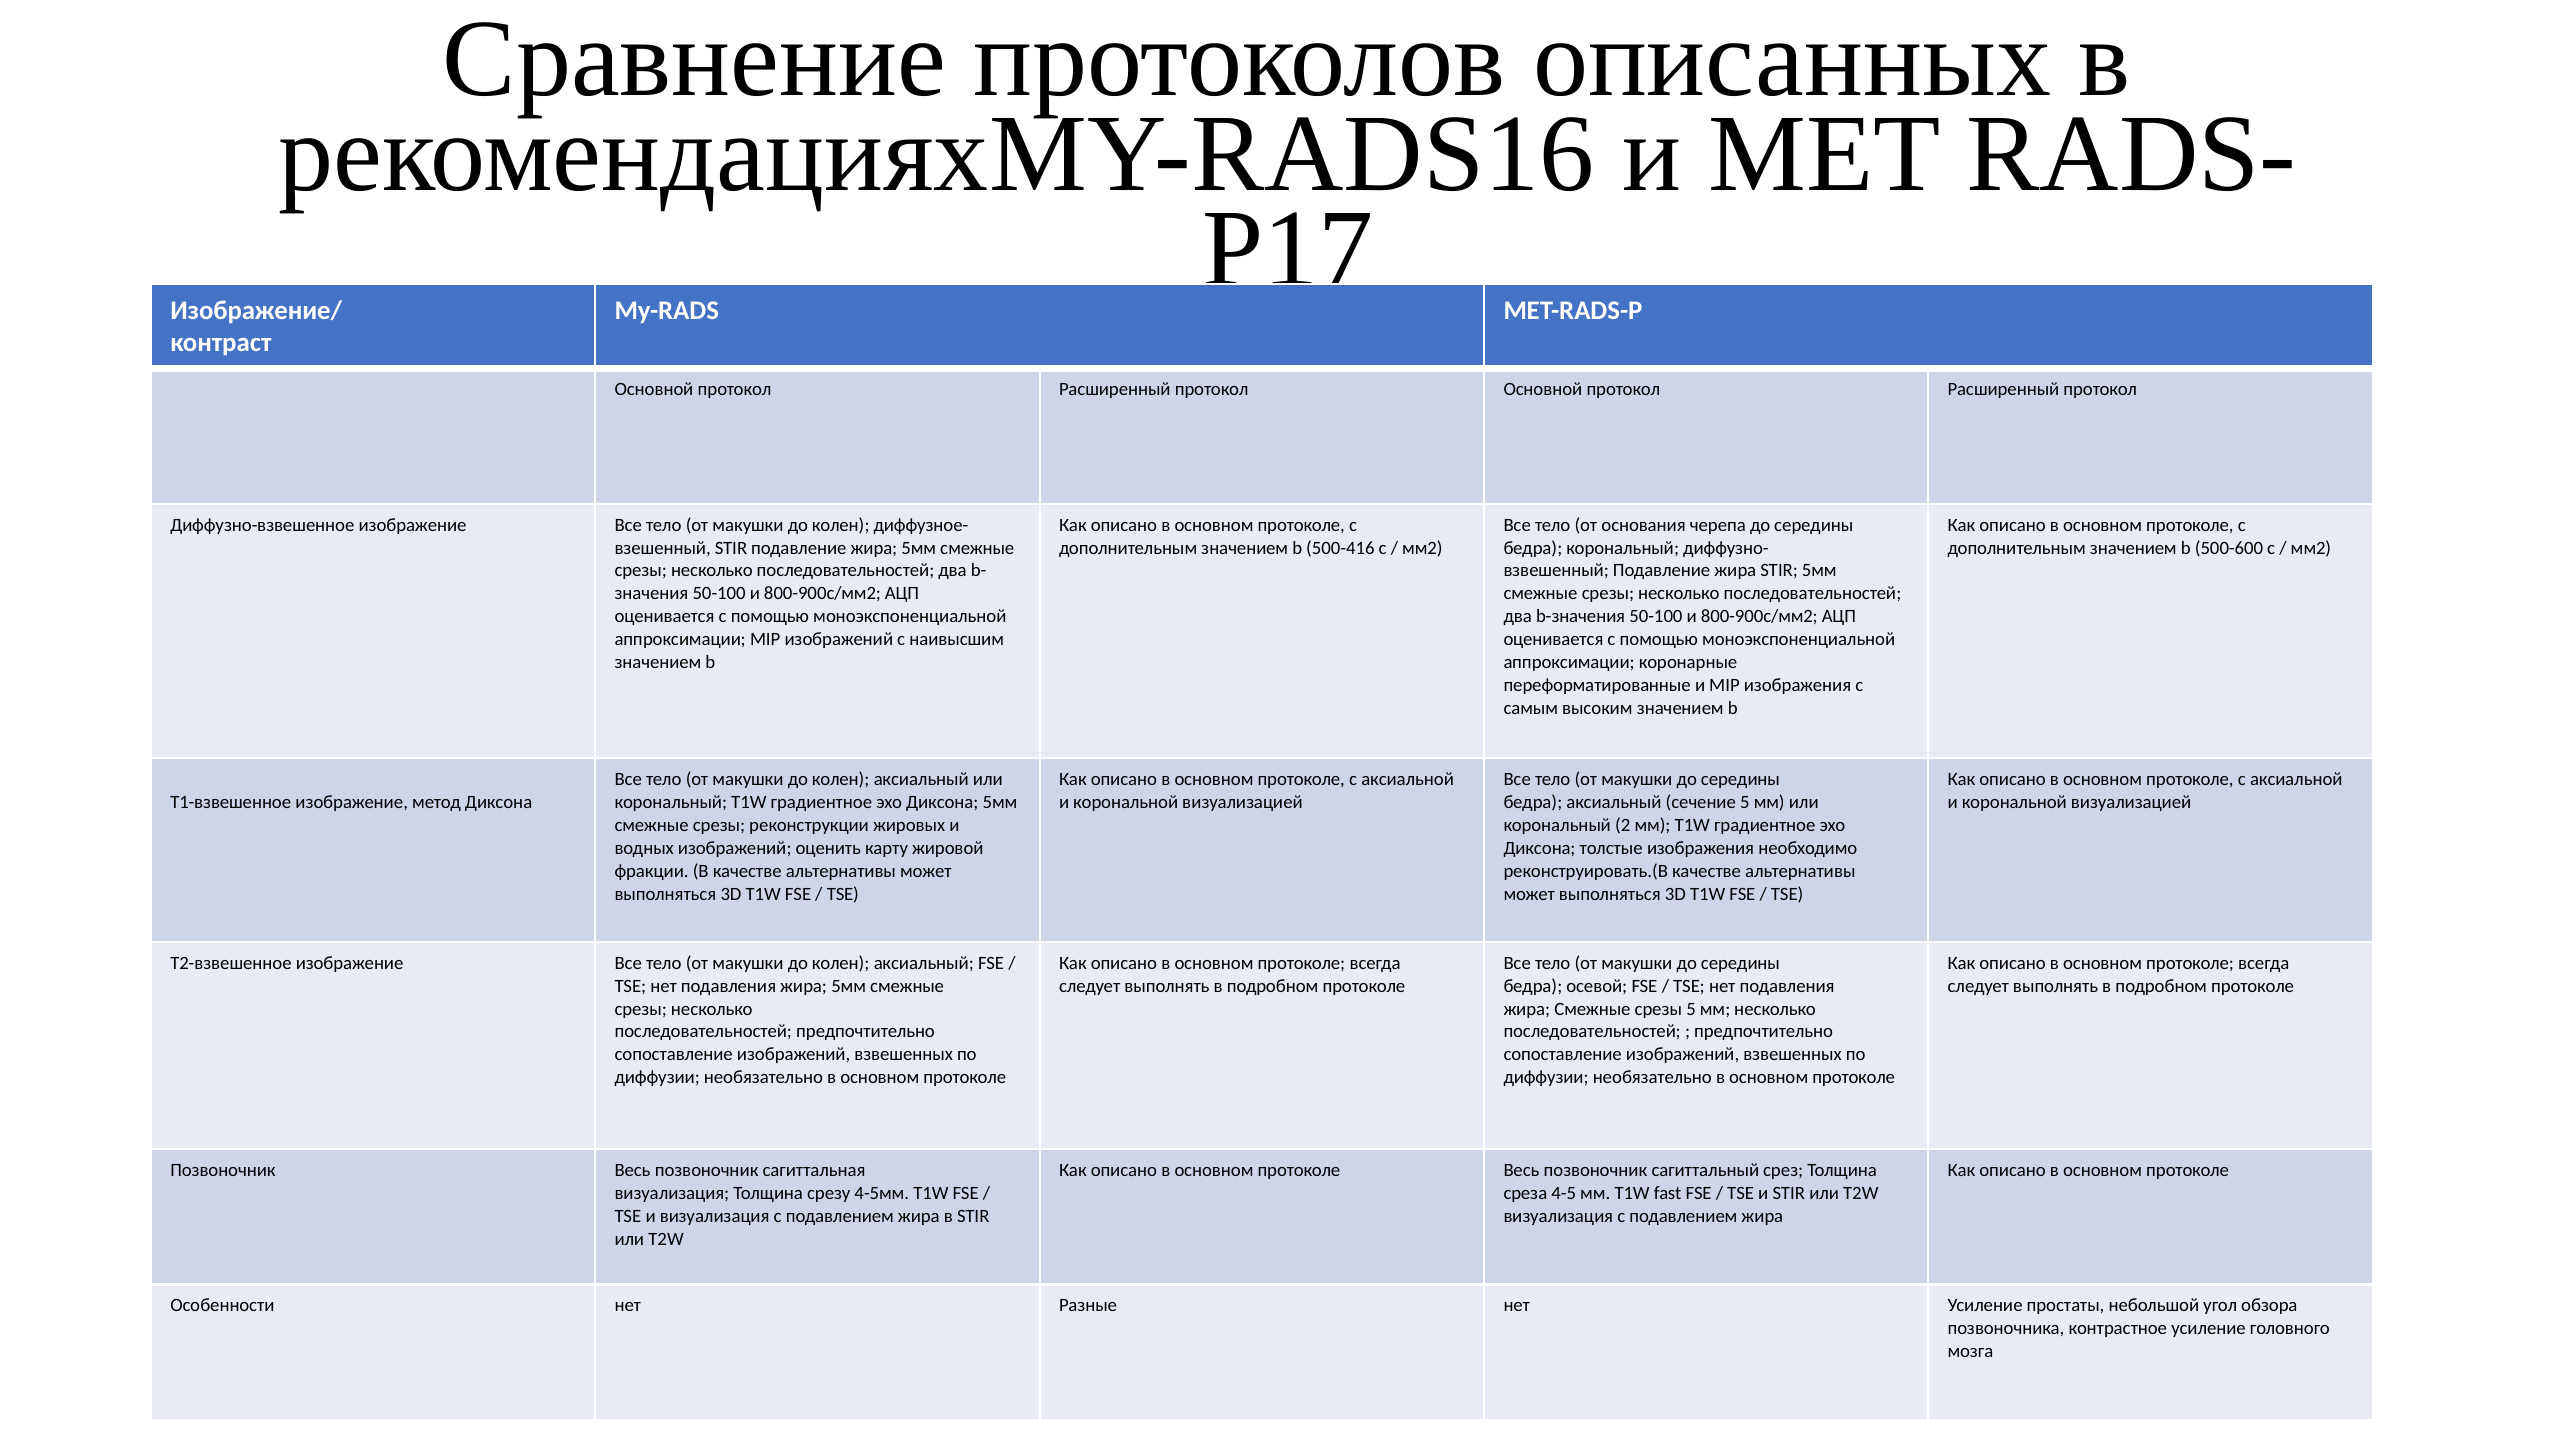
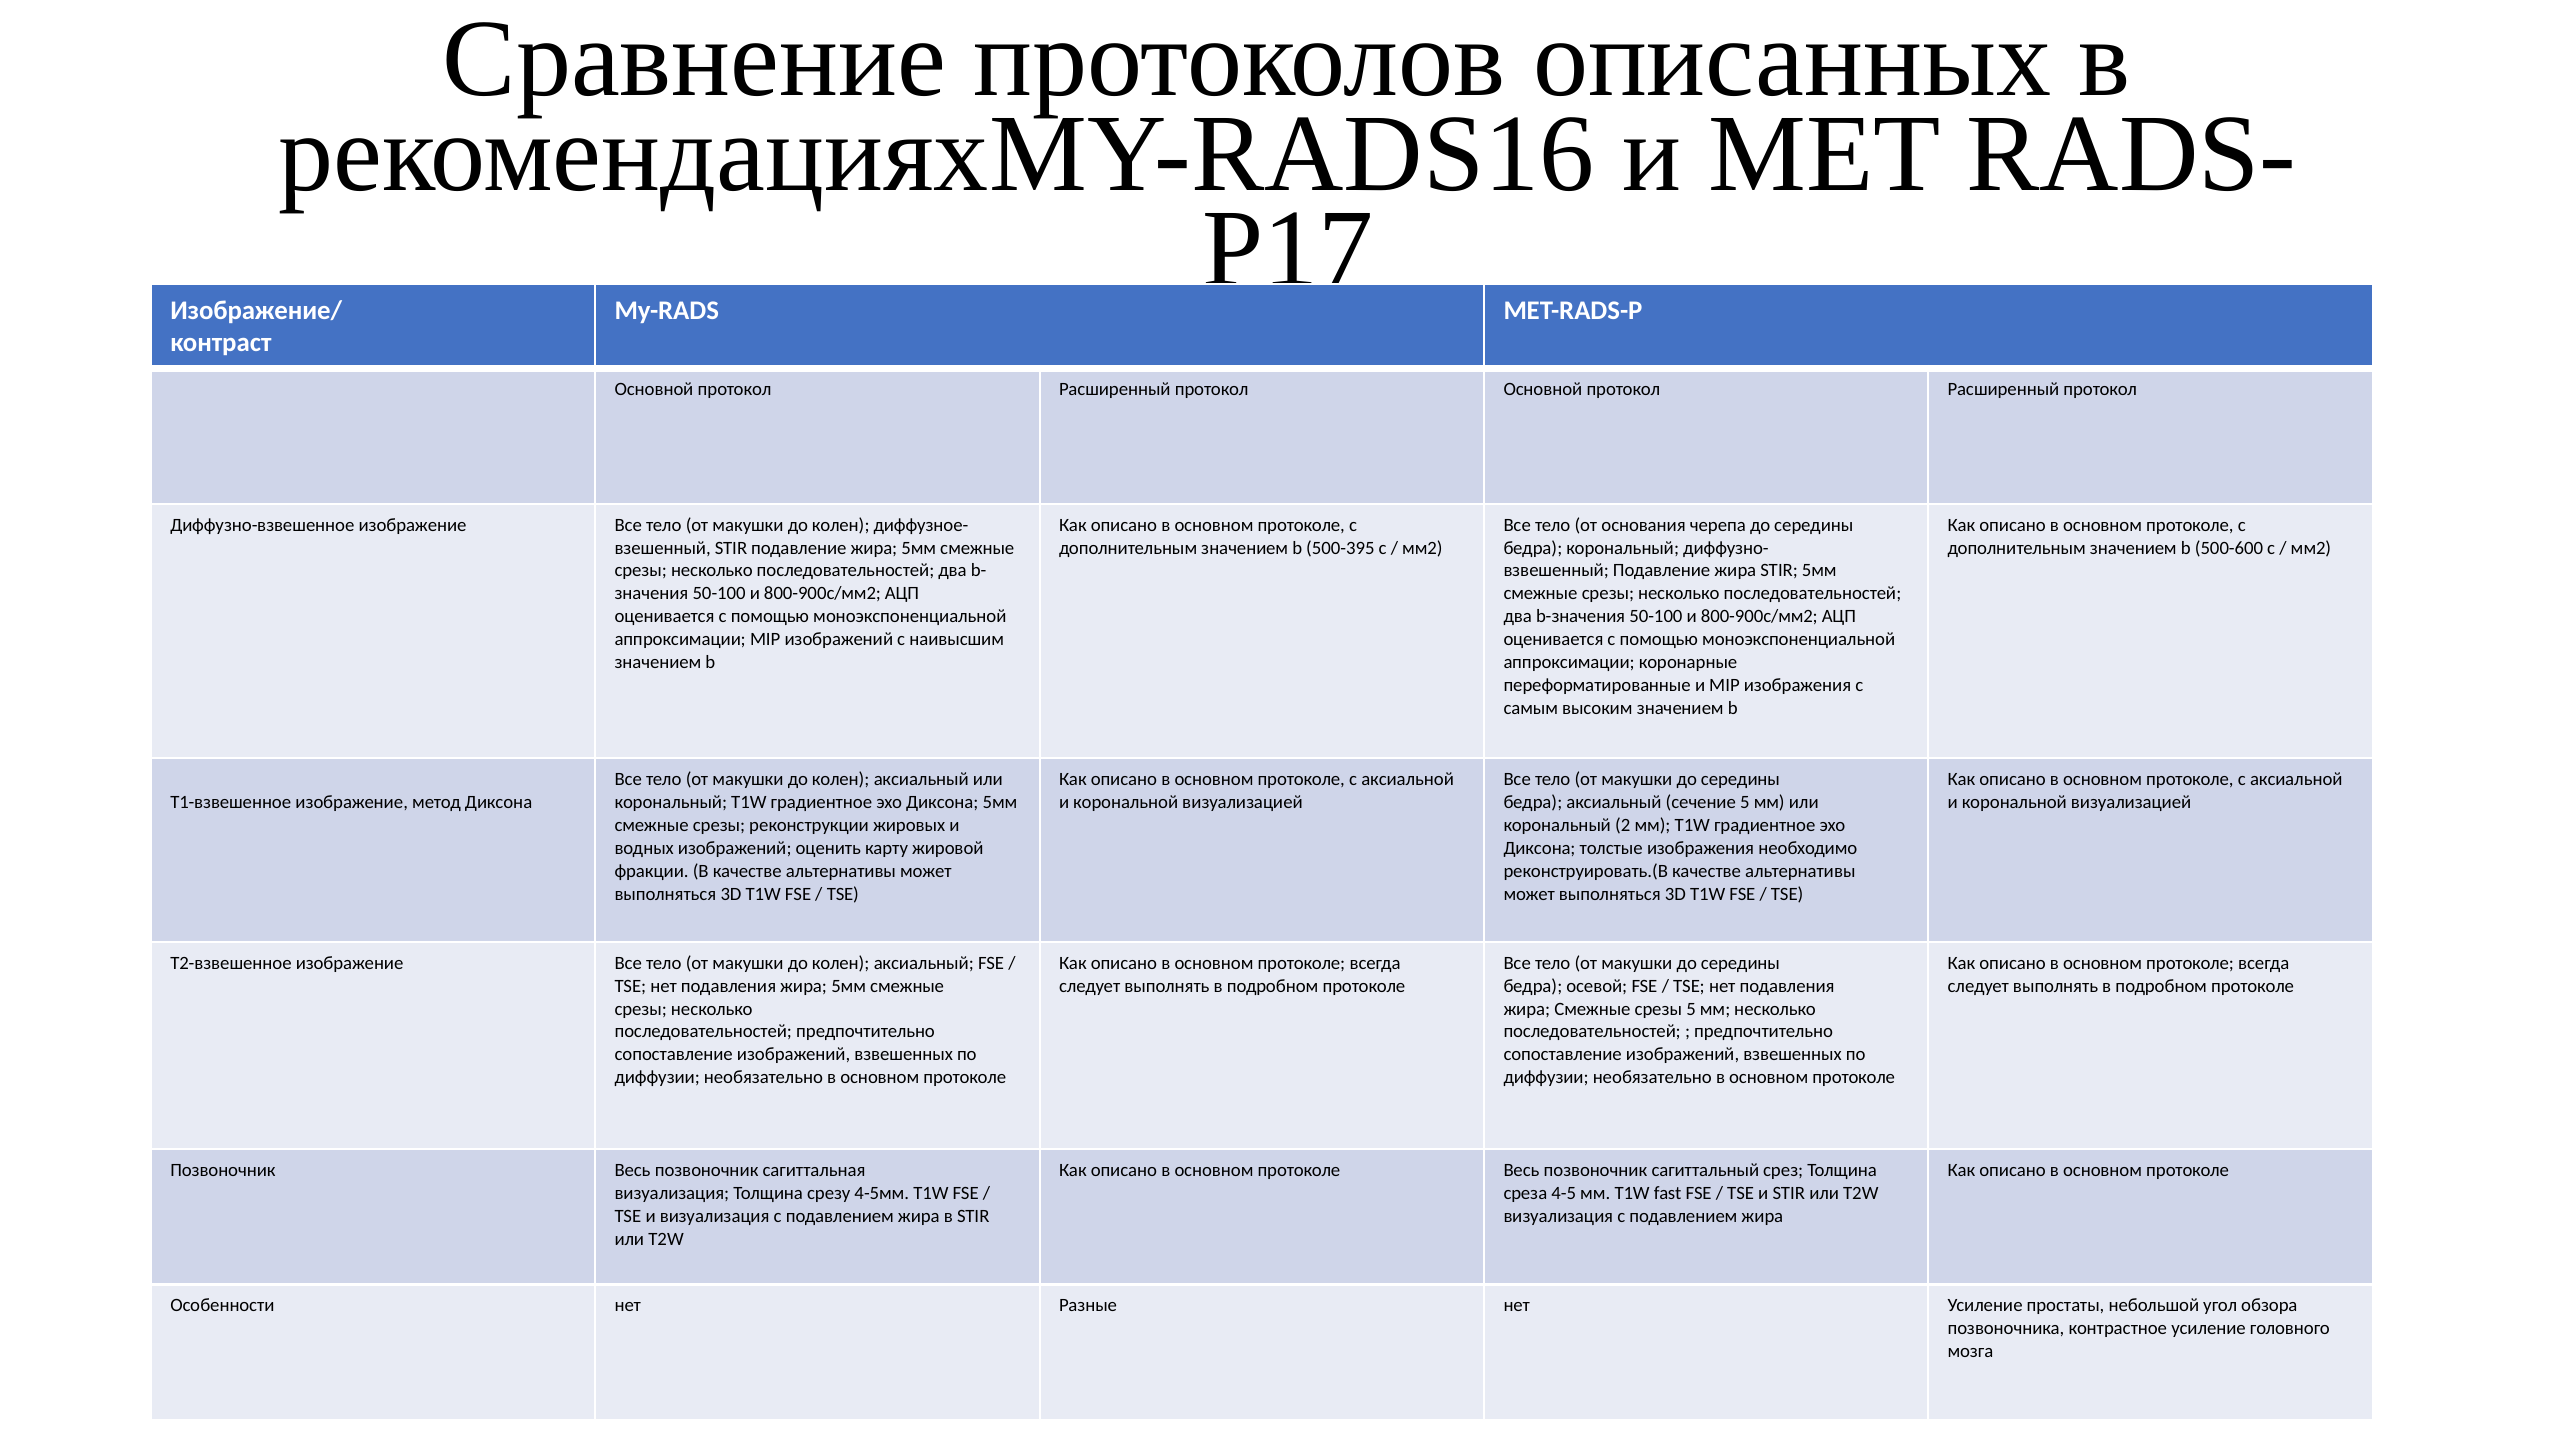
500-416: 500-416 -> 500-395 (1340, 548)
